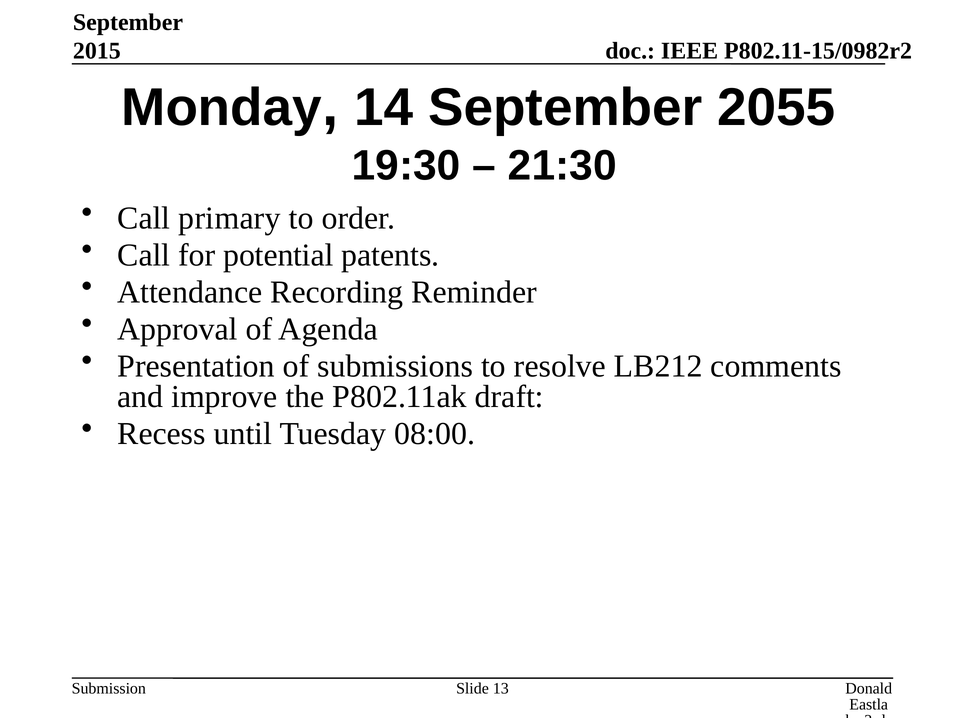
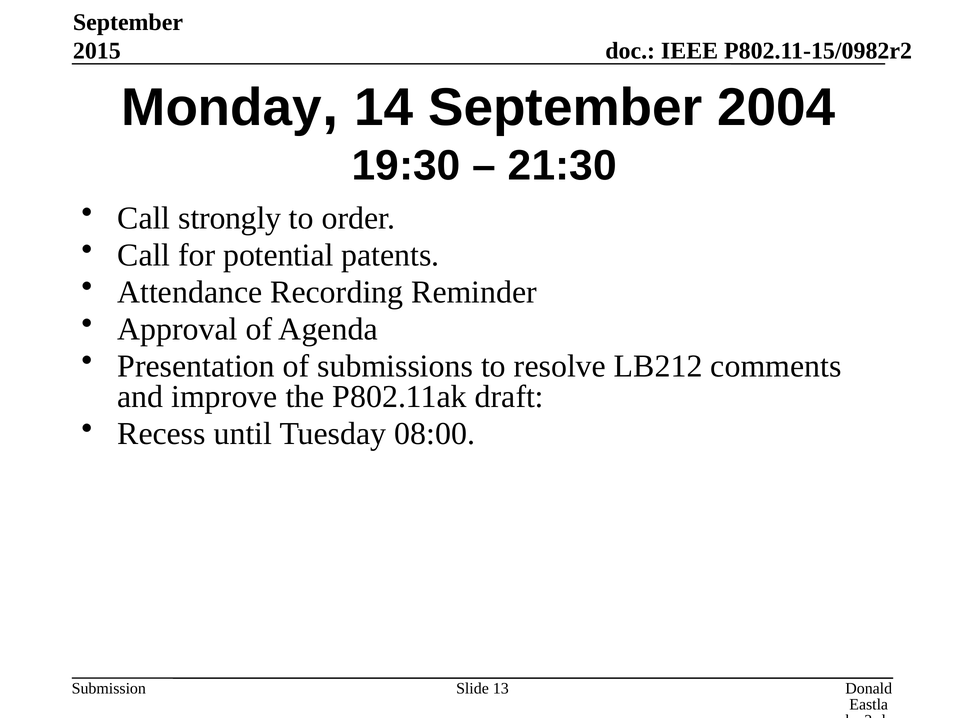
2055: 2055 -> 2004 (776, 108)
primary: primary -> strongly (230, 218)
